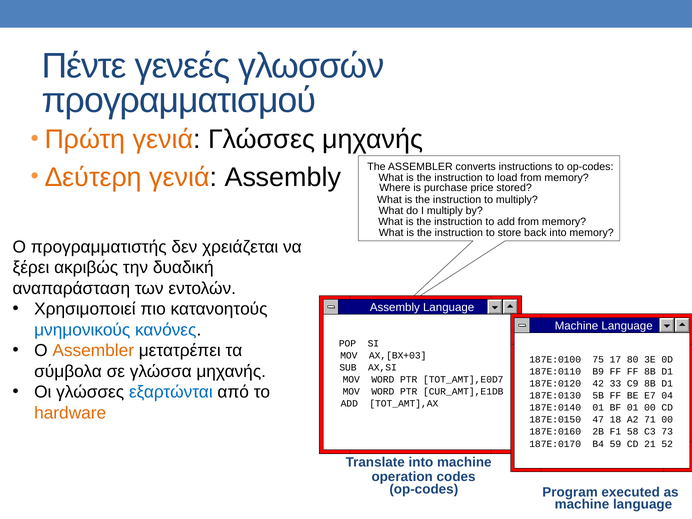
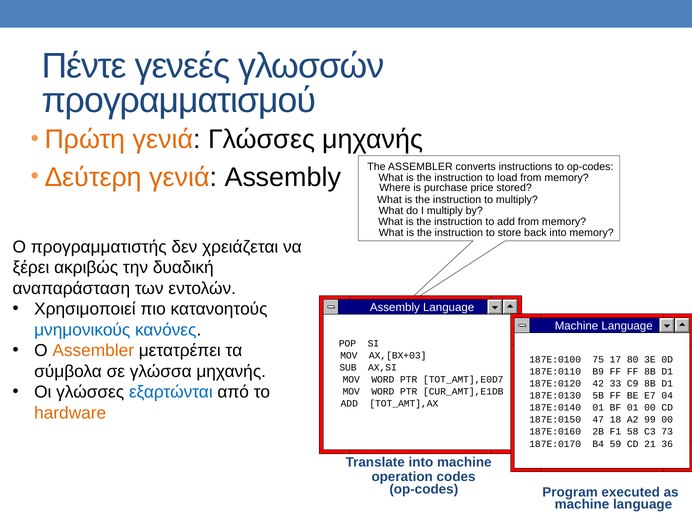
71: 71 -> 99 (650, 420)
52: 52 -> 36 (667, 444)
